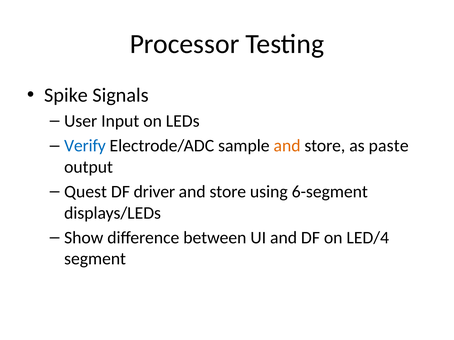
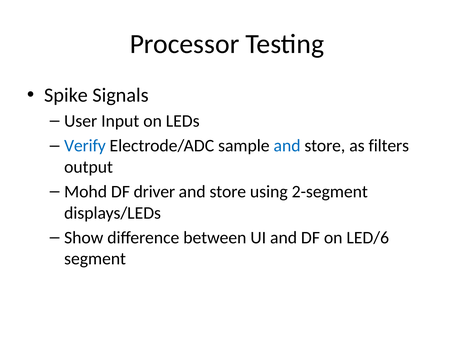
and colour: orange -> blue (287, 146)
paste: paste -> filters (389, 146)
Quest: Quest -> Mohd (86, 192)
6-segment: 6-segment -> 2-segment (330, 192)
LED/4: LED/4 -> LED/6 (368, 238)
